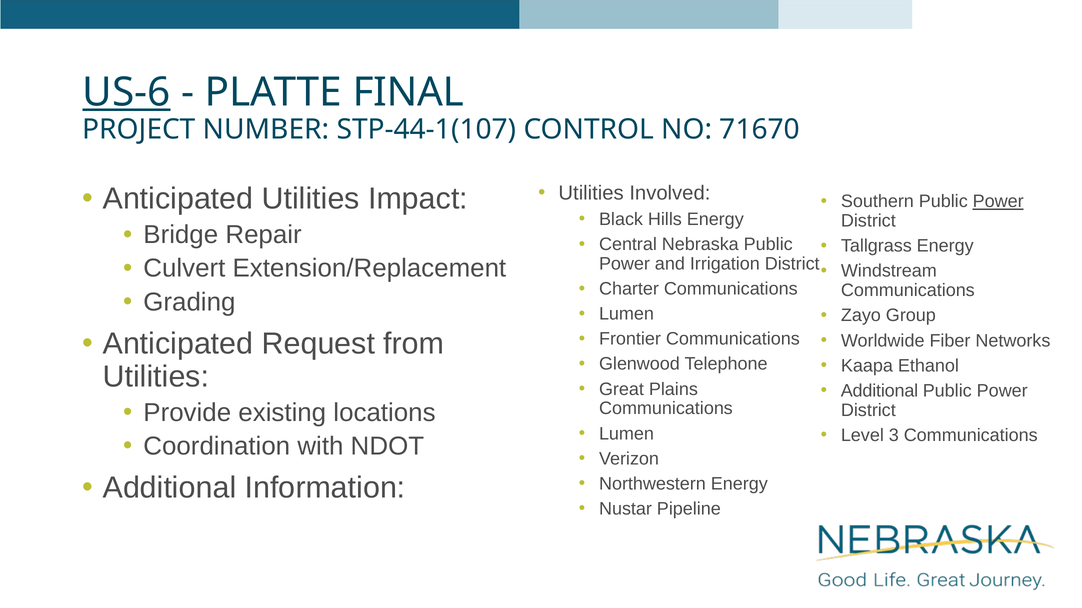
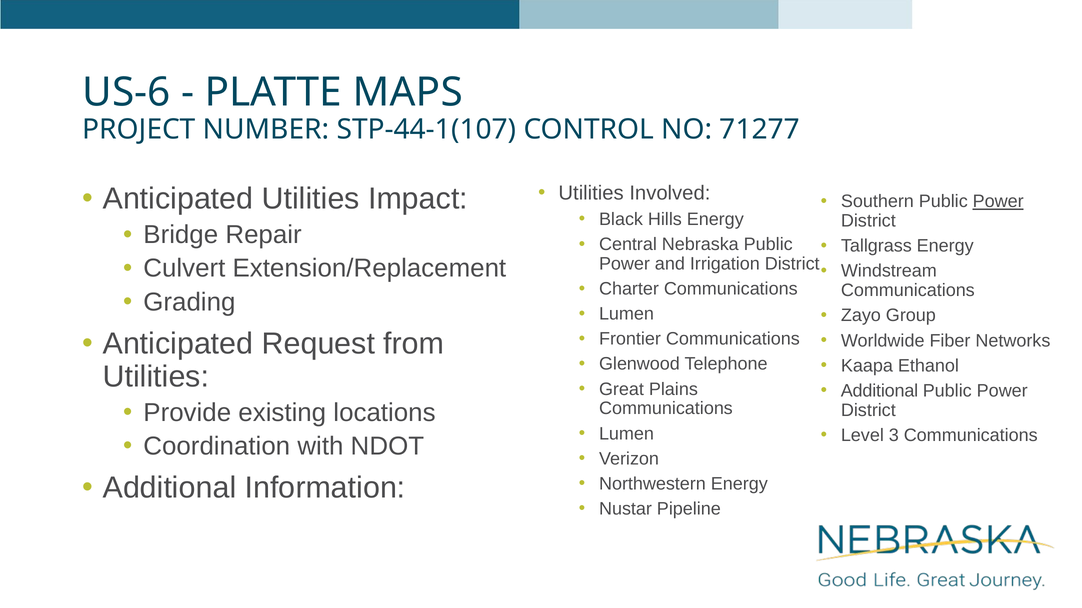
US-6 underline: present -> none (127, 92)
FINAL: FINAL -> MAPS (408, 92)
71670: 71670 -> 71277 (760, 130)
